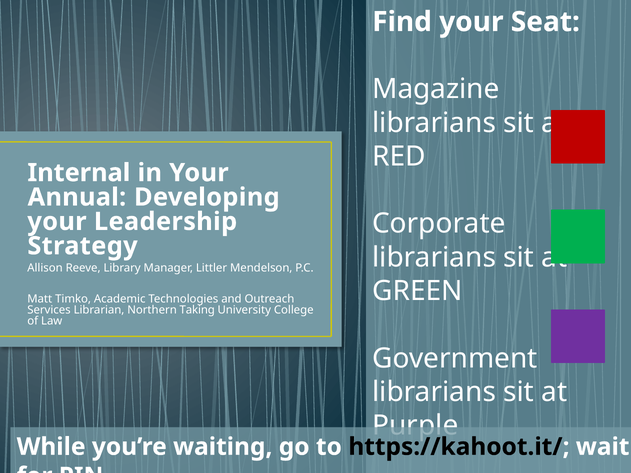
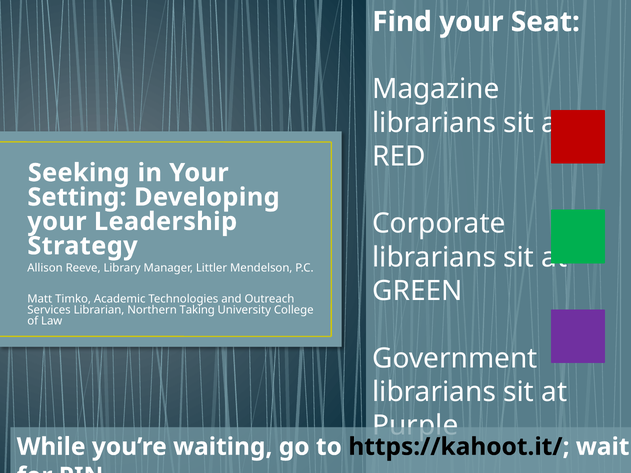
Internal: Internal -> Seeking (79, 173)
Annual: Annual -> Setting (77, 197)
